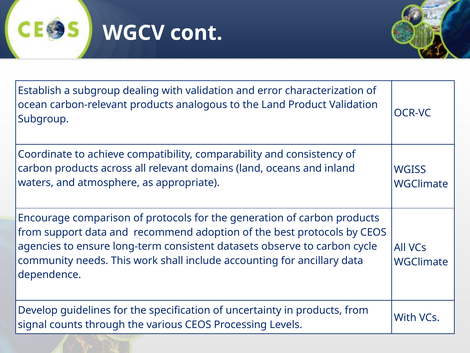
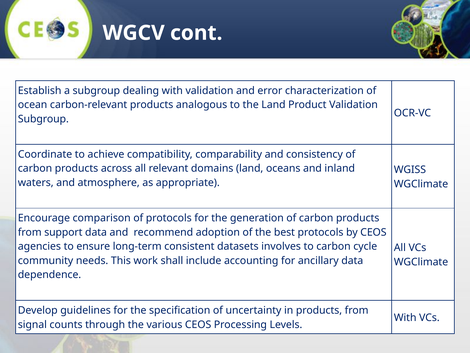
observe: observe -> involves (281, 246)
